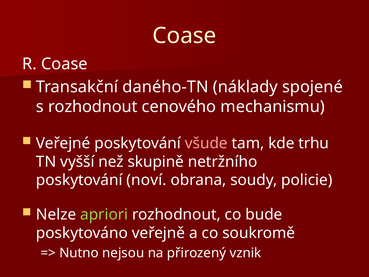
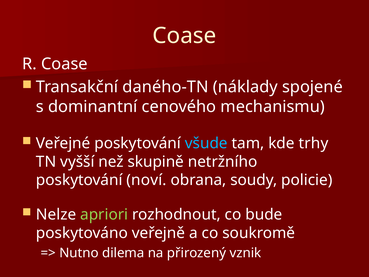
s rozhodnout: rozhodnout -> dominantní (93, 107)
všude colour: pink -> light blue (206, 143)
trhu: trhu -> trhy (314, 143)
nejsou: nejsou -> dilema (123, 253)
